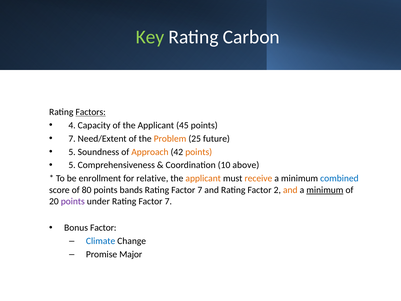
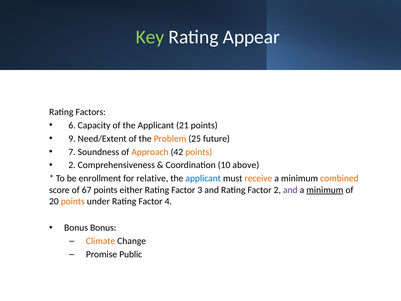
Carbon: Carbon -> Appear (251, 37)
Factors underline: present -> none (91, 112)
4: 4 -> 6 (72, 125)
45: 45 -> 21 (182, 125)
7: 7 -> 9 (72, 139)
5: 5 -> 7 (72, 152)
5: 5 -> 2 (72, 165)
applicant colour: orange -> blue (203, 178)
combined colour: blue -> orange (339, 178)
80: 80 -> 67 (87, 190)
bands: bands -> either (131, 190)
7: 7 -> 3 (200, 190)
and colour: orange -> purple (290, 190)
points colour: purple -> orange (73, 201)
under Rating Factor 7: 7 -> 4 (168, 201)
Bonus Factor: Factor -> Bonus (103, 228)
Climate colour: blue -> orange (101, 241)
Major: Major -> Public (131, 254)
